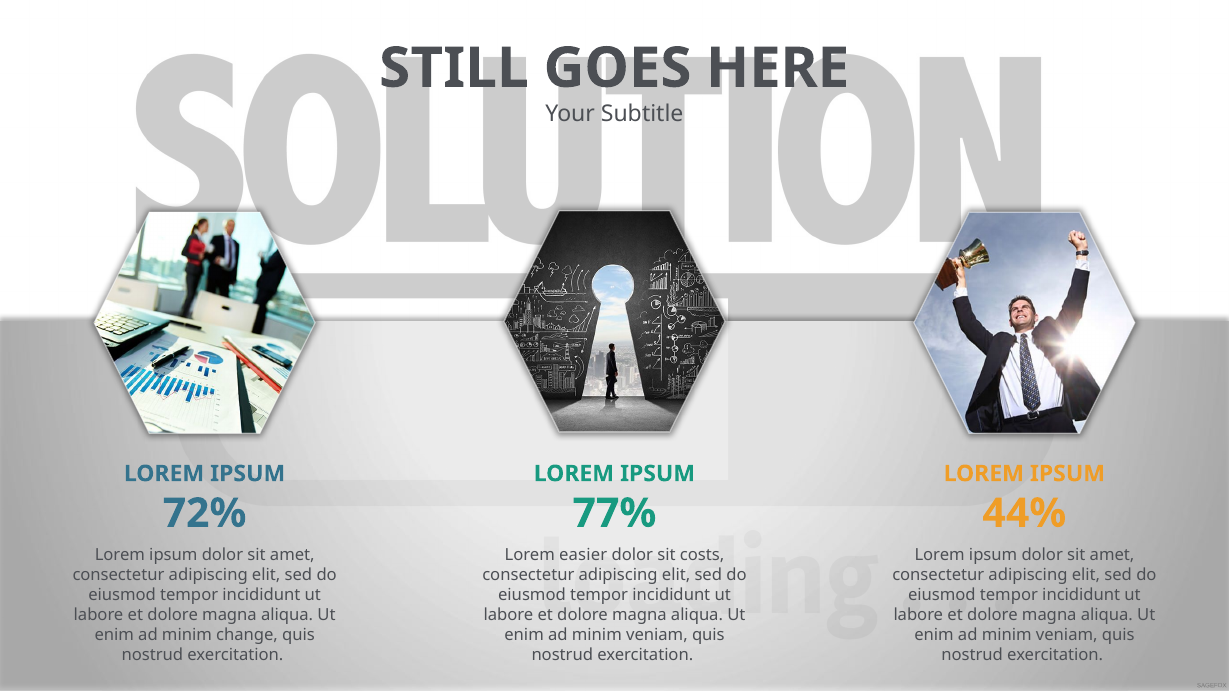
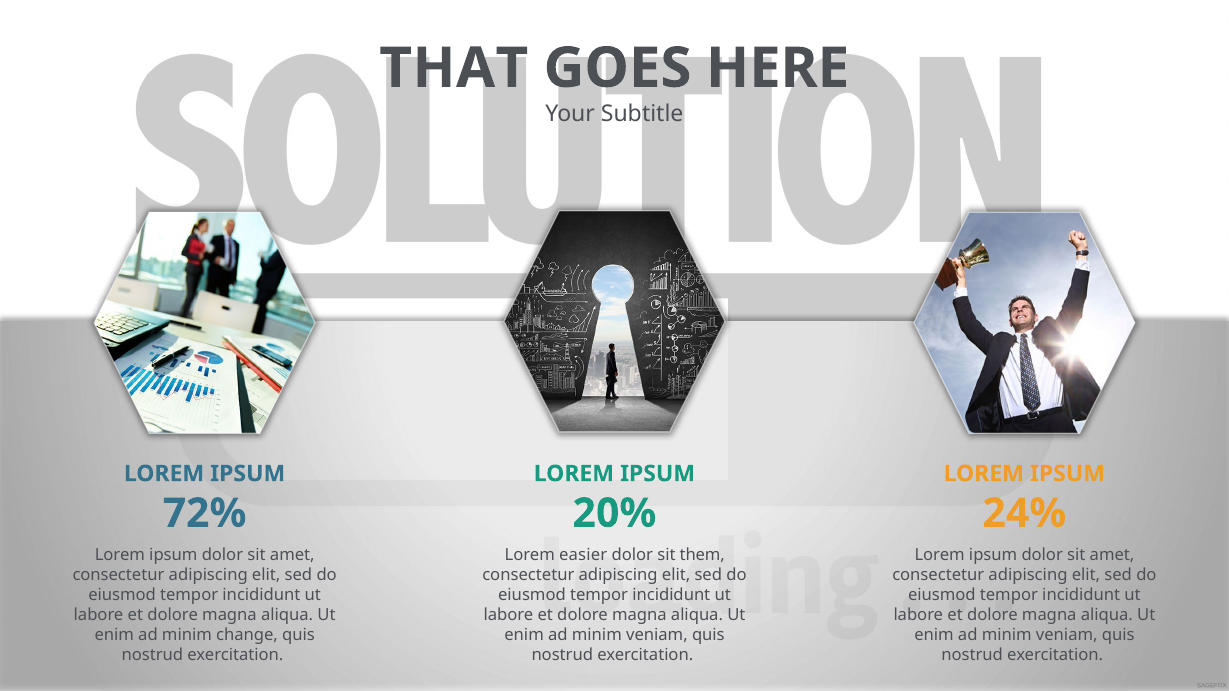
STILL: STILL -> THAT (454, 68)
77%: 77% -> 20% (614, 514)
44%: 44% -> 24% (1024, 514)
costs: costs -> them (702, 556)
